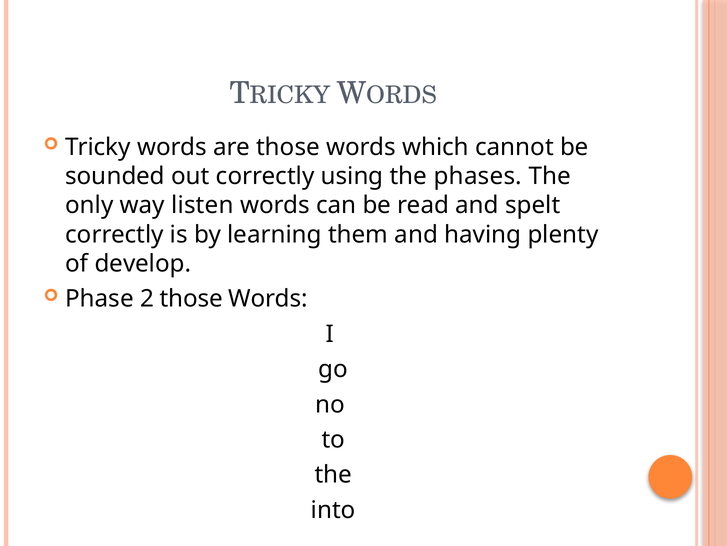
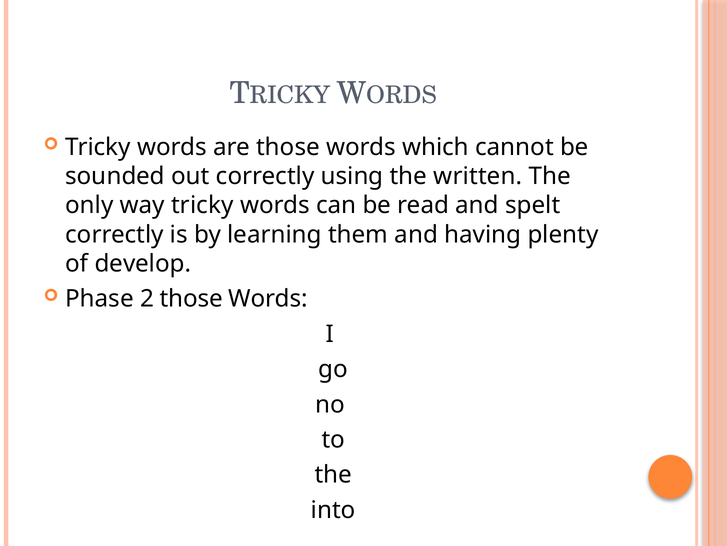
phases: phases -> written (478, 176)
way listen: listen -> tricky (202, 205)
